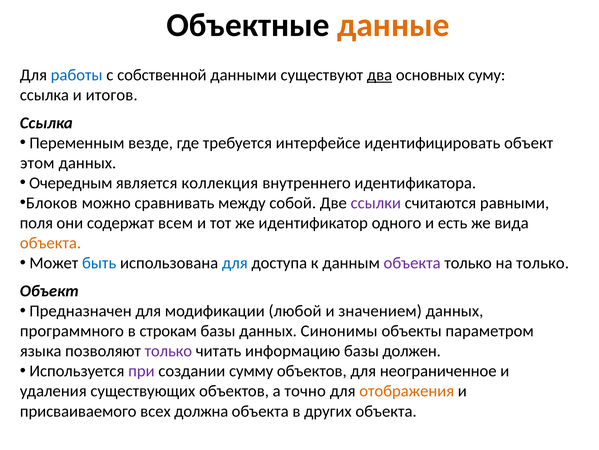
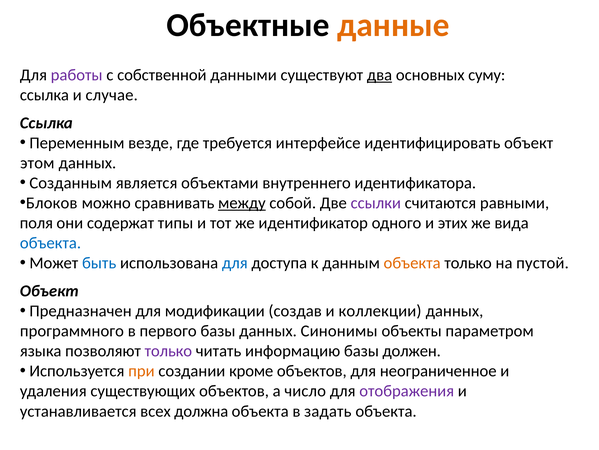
работы colour: blue -> purple (77, 75)
итогов: итогов -> случае (112, 95)
Очередным: Очередным -> Созданным (71, 183)
коллекция: коллекция -> объектами (220, 183)
между underline: none -> present (242, 203)
всем: всем -> типы (176, 223)
есть: есть -> этих (453, 223)
объекта colour: orange -> blue (50, 243)
объекта colour: purple -> orange (412, 263)
на только: только -> пустой (543, 263)
любой: любой -> создав (295, 311)
значением: значением -> коллекции (380, 311)
строкам: строкам -> первого (168, 331)
при colour: purple -> orange (141, 371)
сумму: сумму -> кроме (251, 371)
точно: точно -> число (305, 391)
отображения colour: orange -> purple (407, 391)
присваиваемого: присваиваемого -> устанавливается (78, 410)
других: других -> задать (328, 410)
